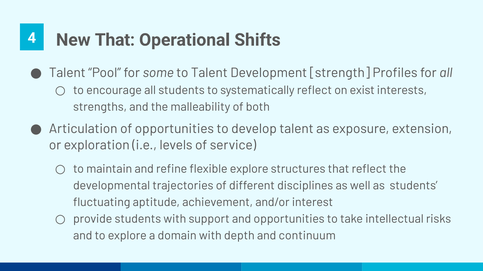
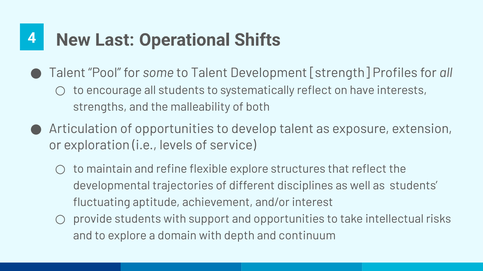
New That: That -> Last (115, 40)
exist: exist -> have (362, 90)
